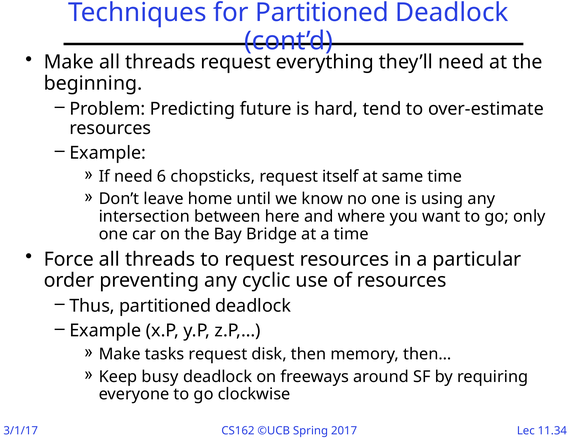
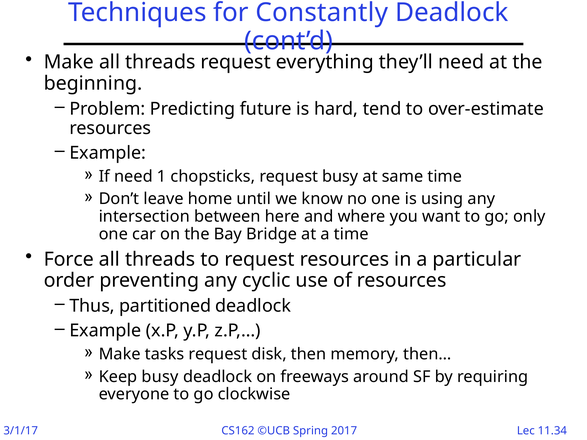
for Partitioned: Partitioned -> Constantly (322, 13)
6: 6 -> 1 (162, 176)
request itself: itself -> busy (340, 176)
